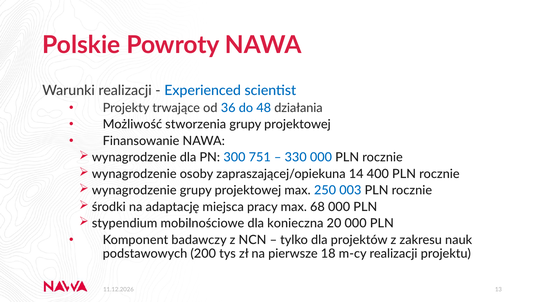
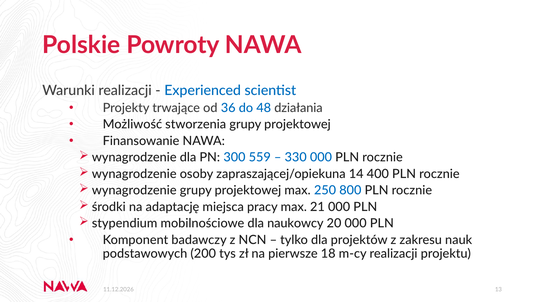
751: 751 -> 559 (260, 157)
003: 003 -> 800 (350, 190)
68: 68 -> 21 (317, 207)
konieczna: konieczna -> naukowcy (295, 223)
